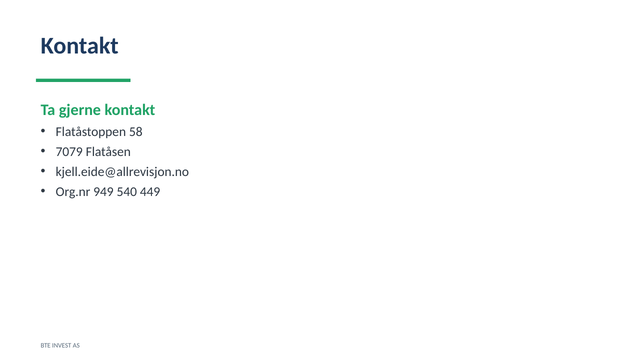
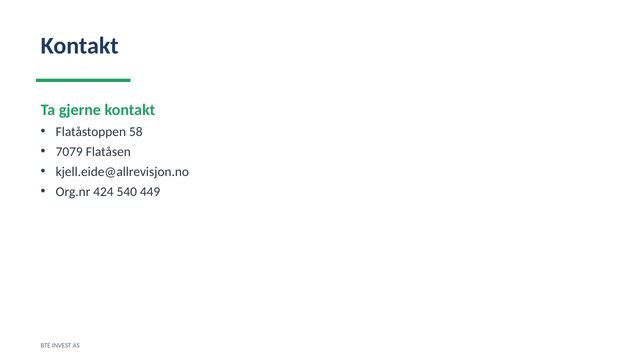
949: 949 -> 424 (103, 192)
